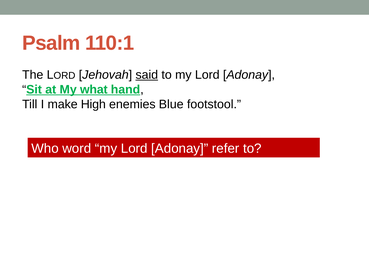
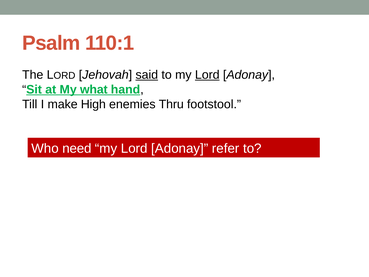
Lord underline: none -> present (207, 75)
Blue: Blue -> Thru (171, 104)
word: word -> need (77, 148)
